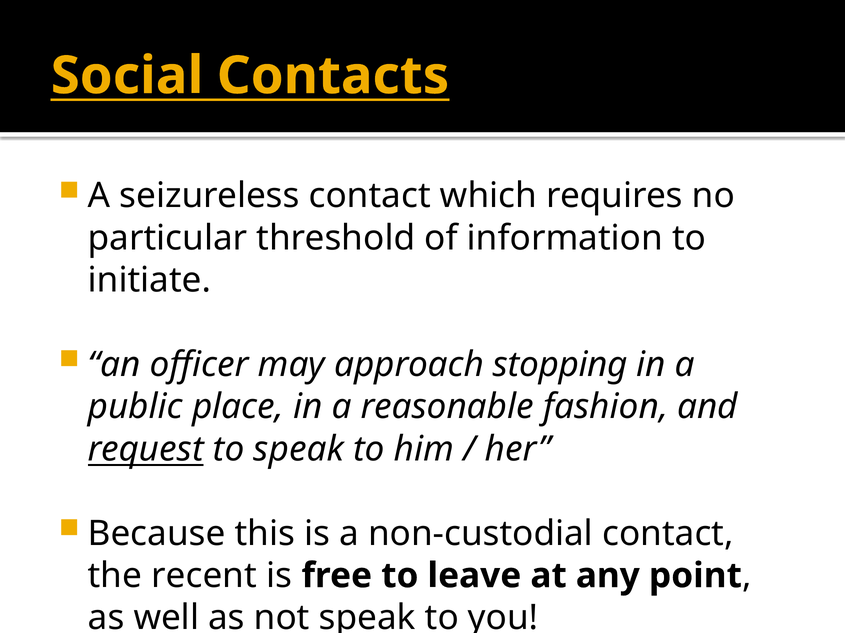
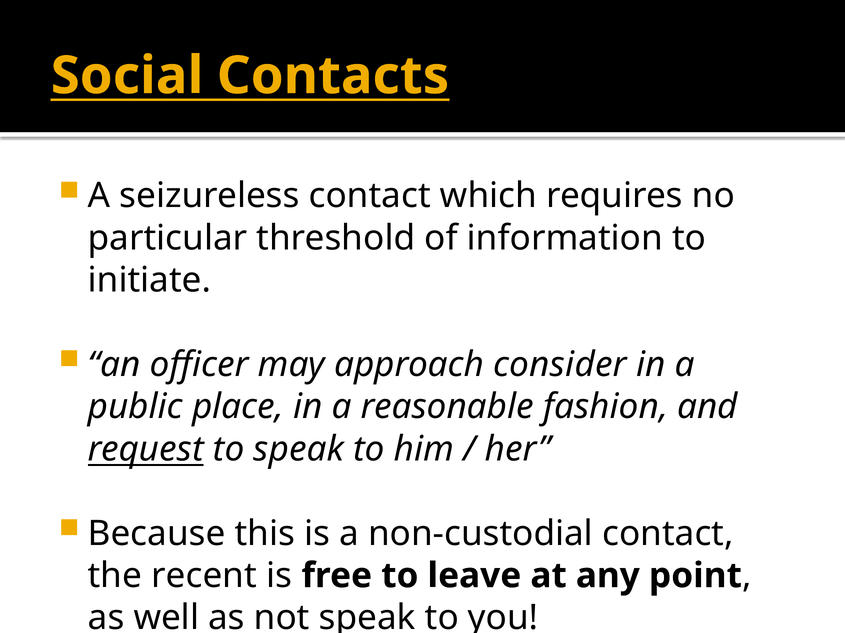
stopping: stopping -> consider (560, 365)
